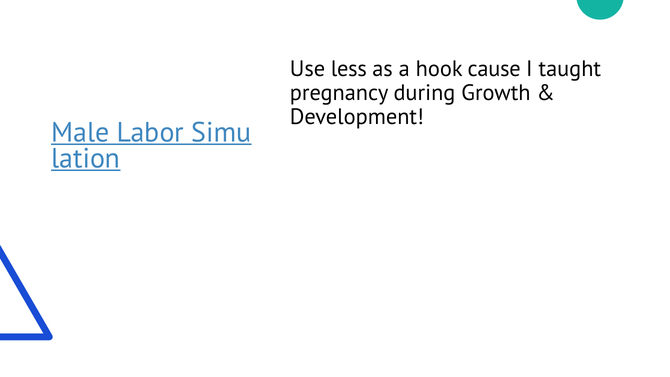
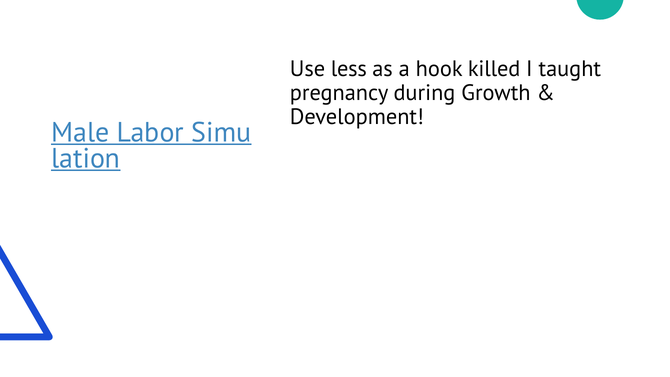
cause: cause -> killed (494, 69)
